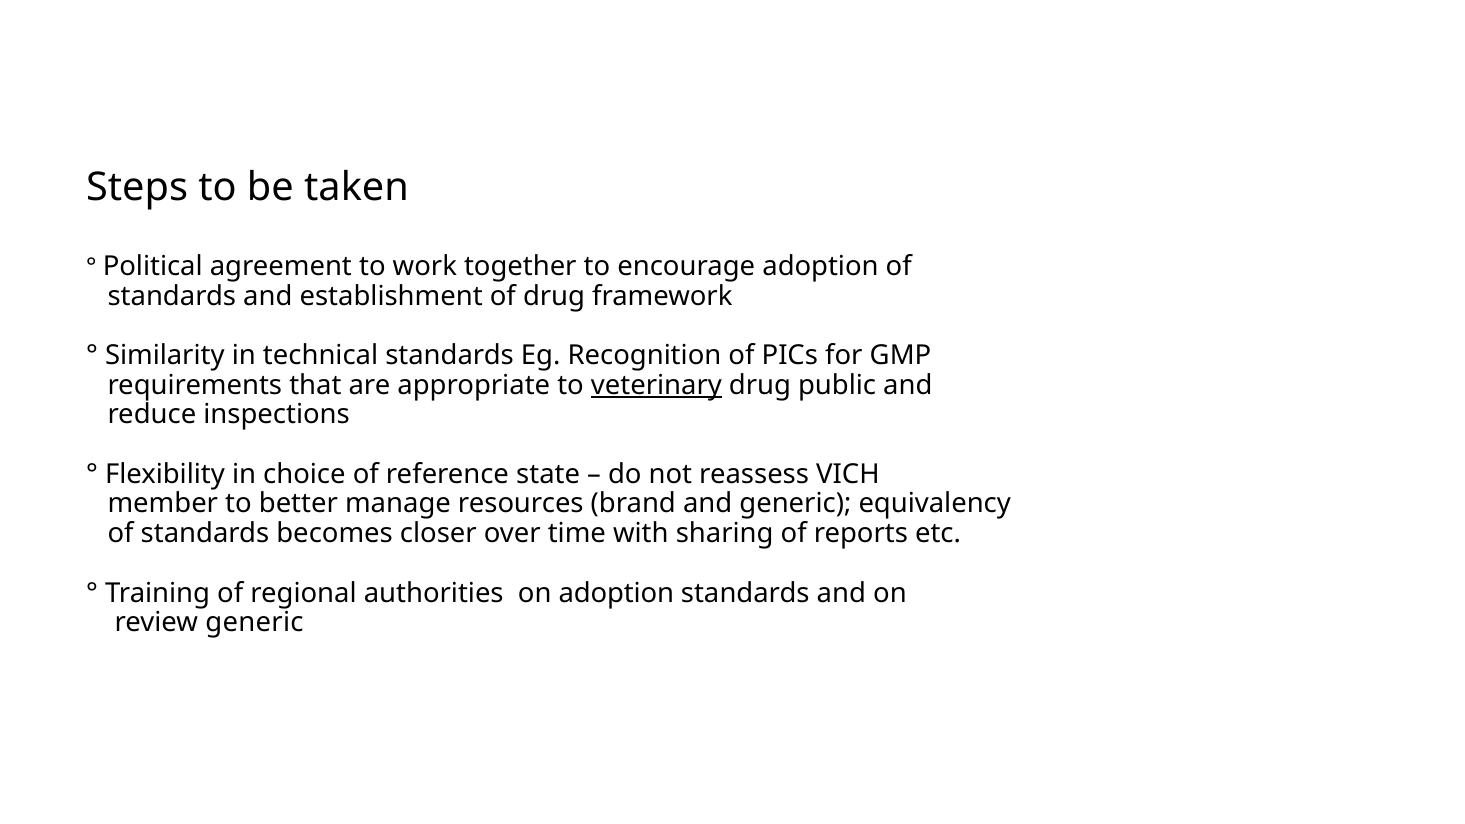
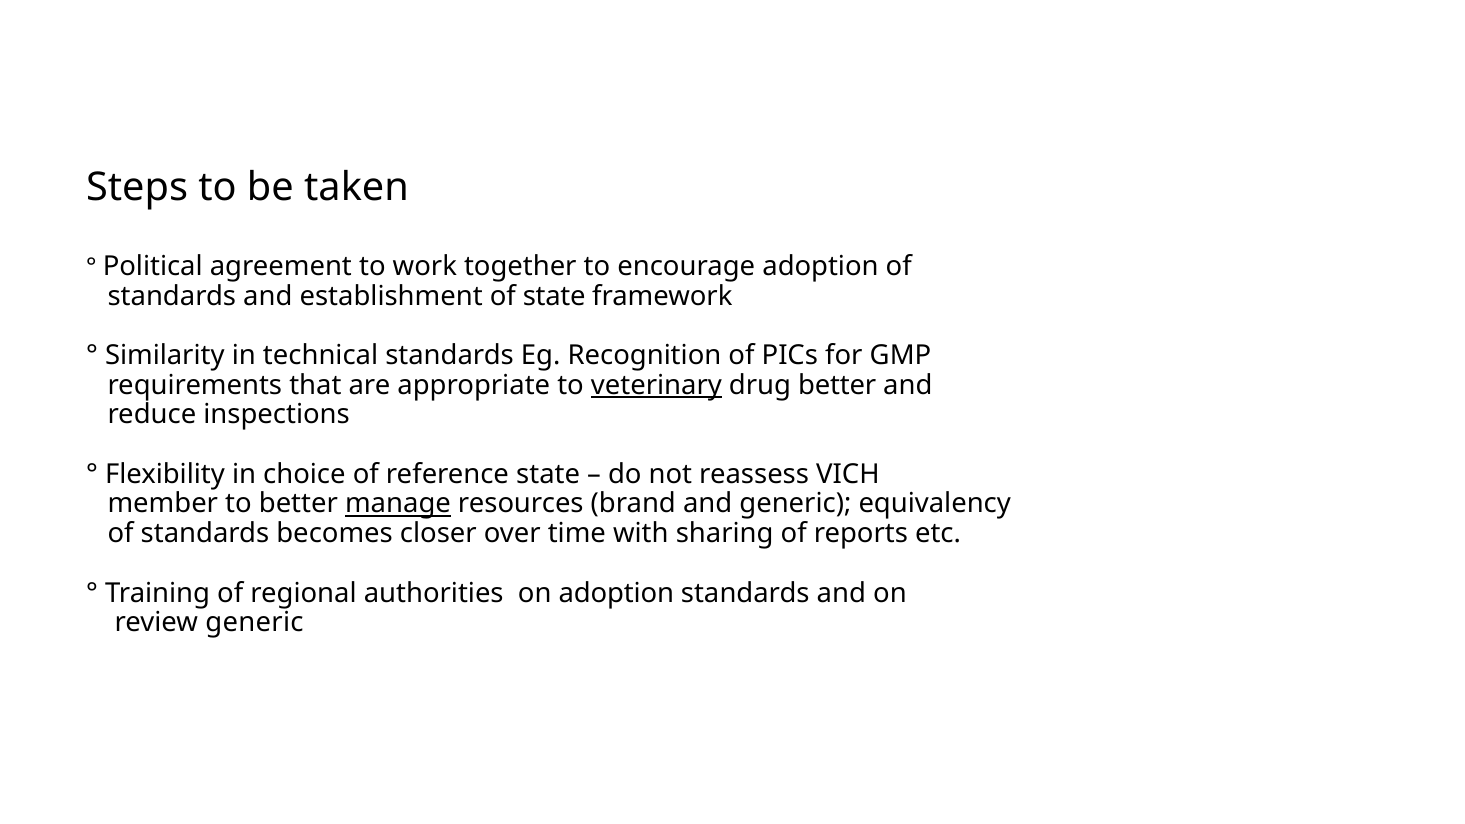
of drug: drug -> state (554, 296)
drug public: public -> better (837, 385)
manage underline: none -> present (398, 504)
